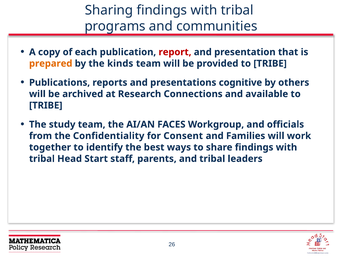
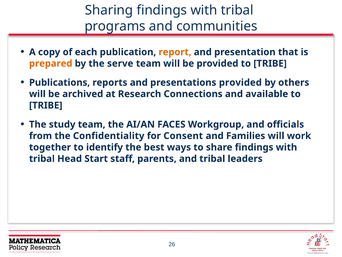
report colour: red -> orange (175, 52)
kinds: kinds -> serve (120, 63)
presentations cognitive: cognitive -> provided (240, 82)
